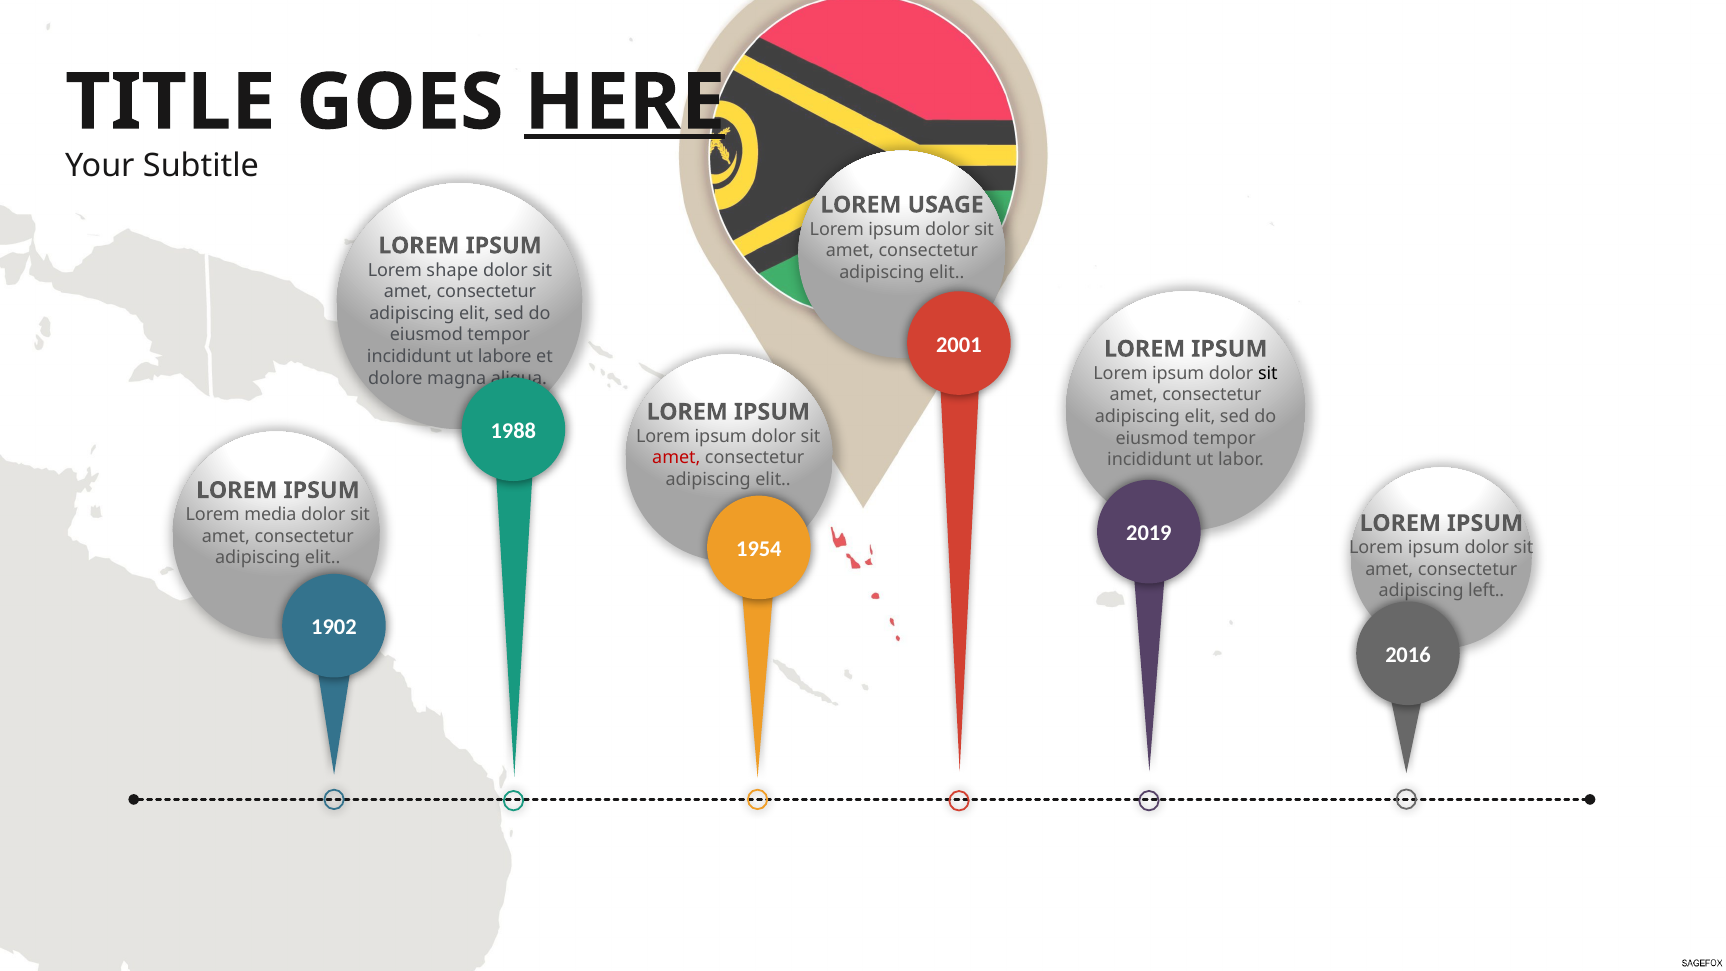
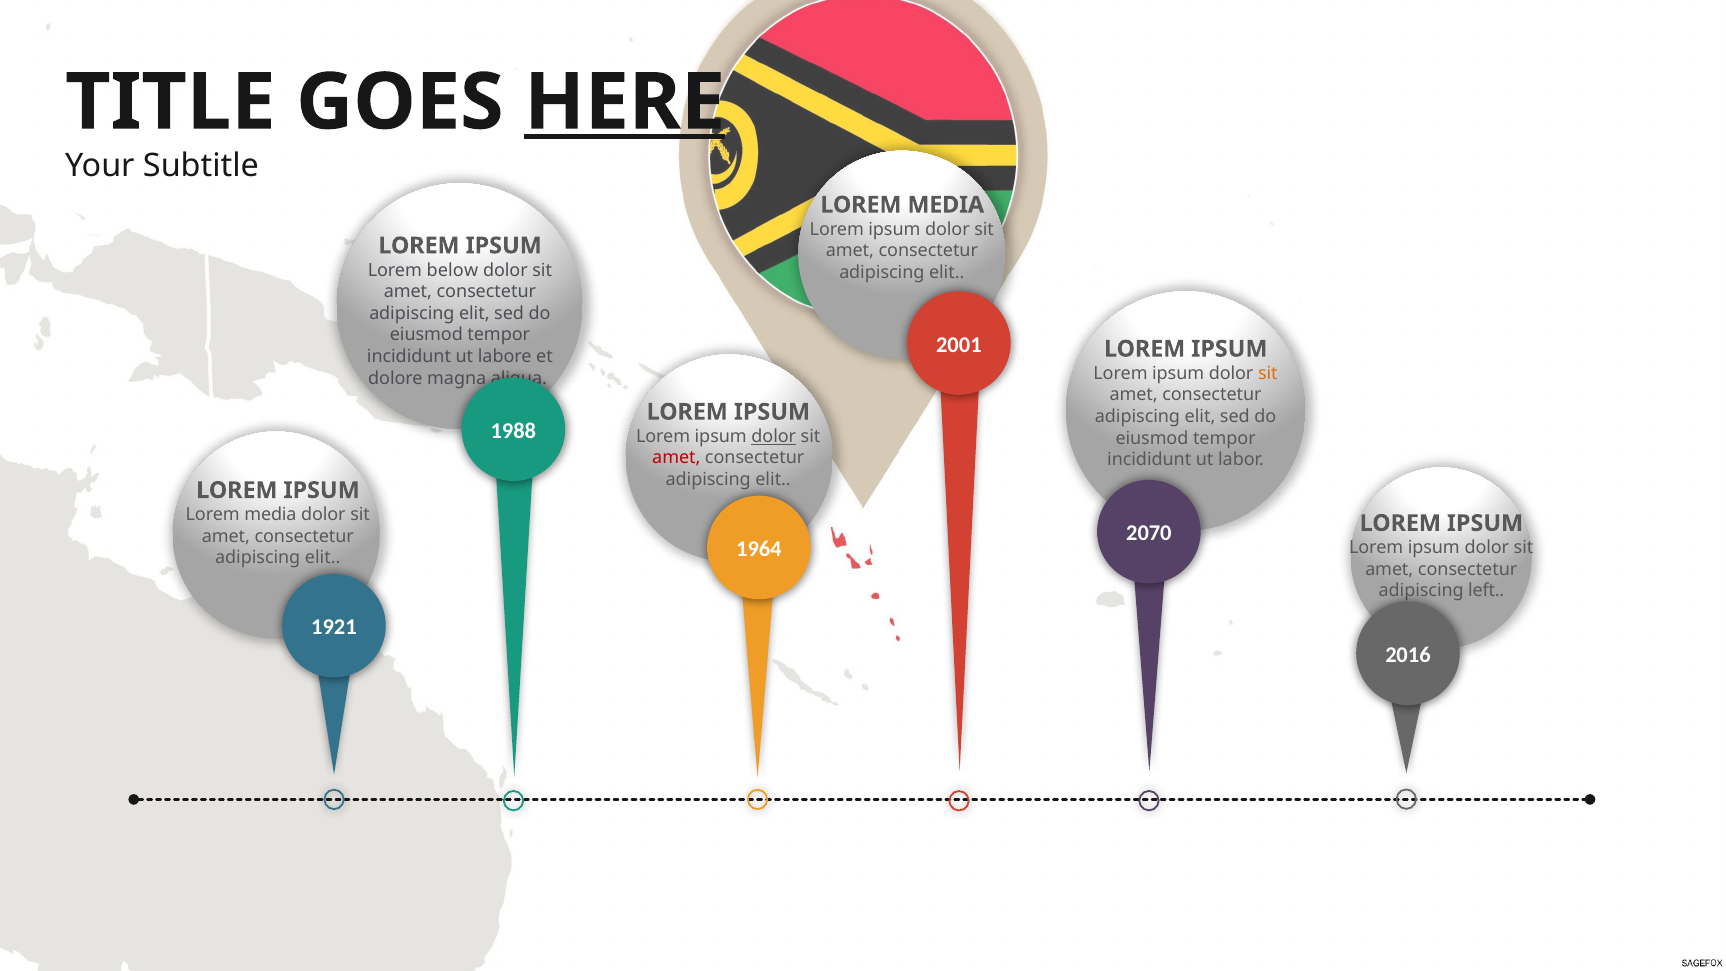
USAGE: USAGE -> MEDIA (946, 205)
shape: shape -> below (452, 270)
sit colour: black -> orange (1268, 373)
dolor underline: none -> present (774, 436)
2019: 2019 -> 2070 (1149, 533)
1954: 1954 -> 1964 (759, 549)
1902: 1902 -> 1921 (334, 627)
